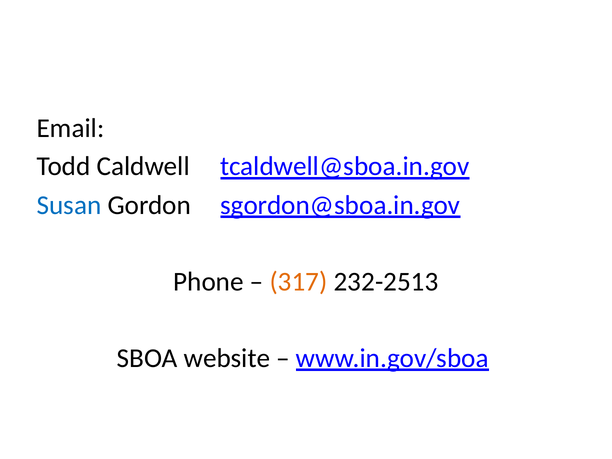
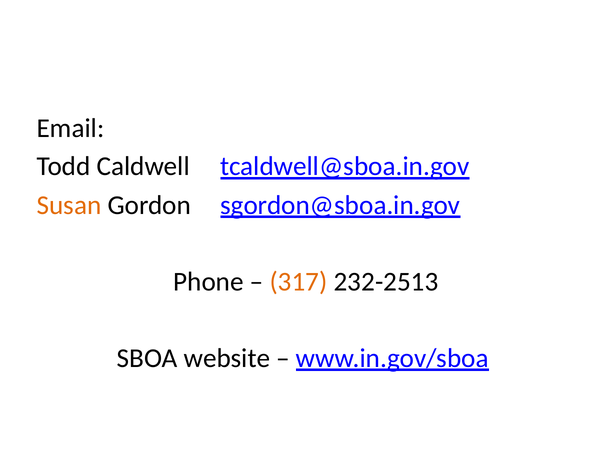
Susan colour: blue -> orange (69, 205)
